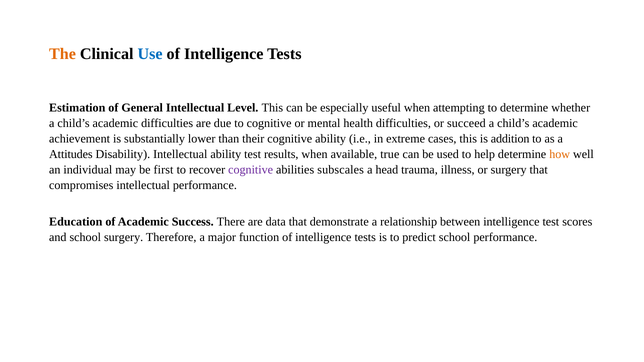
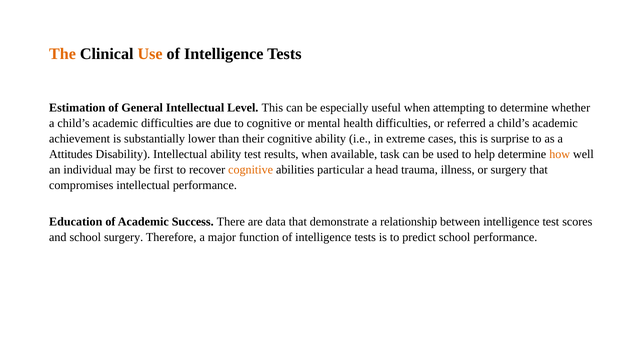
Use colour: blue -> orange (150, 54)
succeed: succeed -> referred (466, 123)
addition: addition -> surprise (510, 139)
true: true -> task (390, 154)
cognitive colour: purple -> orange (251, 170)
subscales: subscales -> particular (341, 170)
